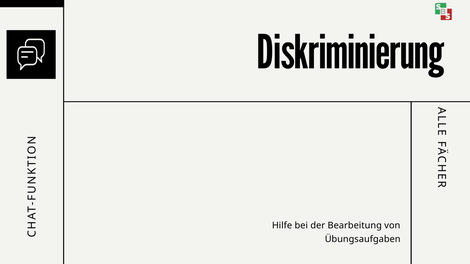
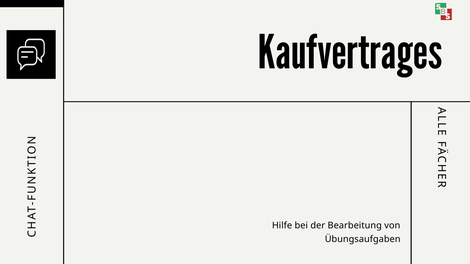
Diskriminierung: Diskriminierung -> Kaufvertrages (350, 53)
